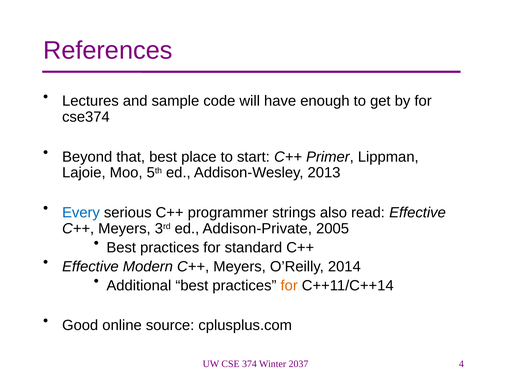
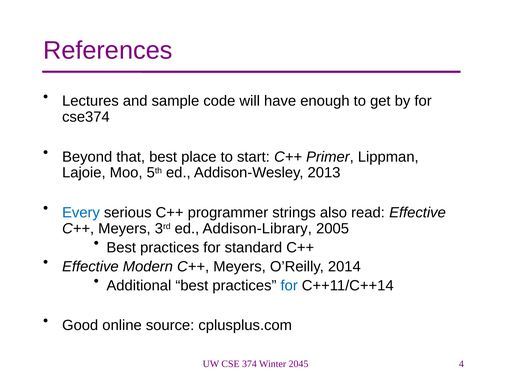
Addison-Private: Addison-Private -> Addison-Library (257, 229)
for colour: orange -> blue (289, 286)
2037: 2037 -> 2045 (298, 364)
